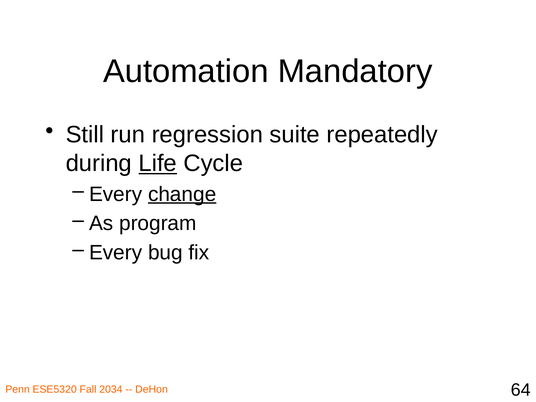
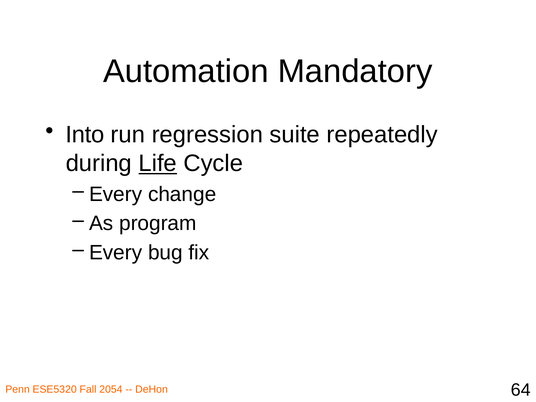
Still: Still -> Into (85, 135)
change underline: present -> none (182, 194)
2034: 2034 -> 2054 (111, 389)
